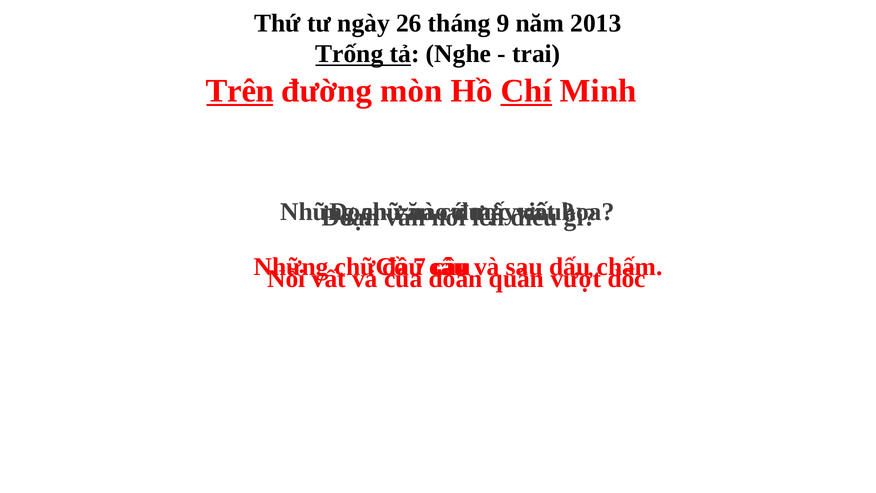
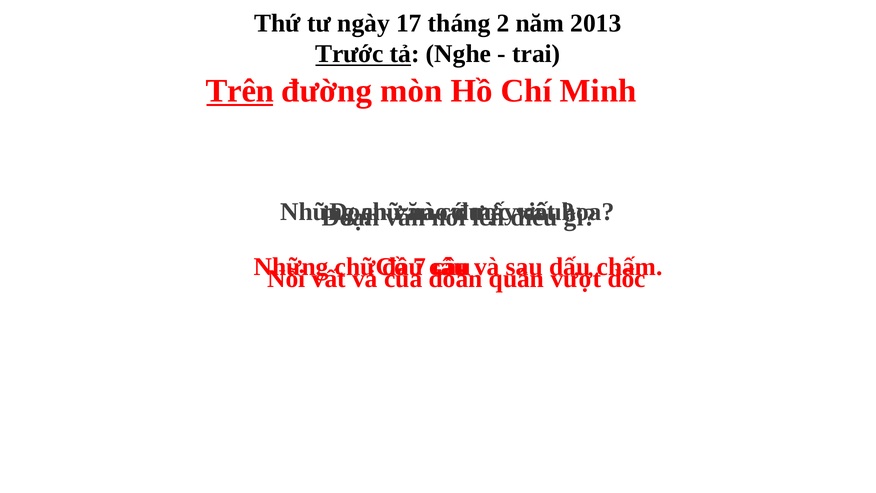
26: 26 -> 17 (409, 23)
9: 9 -> 2 (503, 23)
Trống: Trống -> Trước (350, 54)
Chí underline: present -> none (526, 91)
